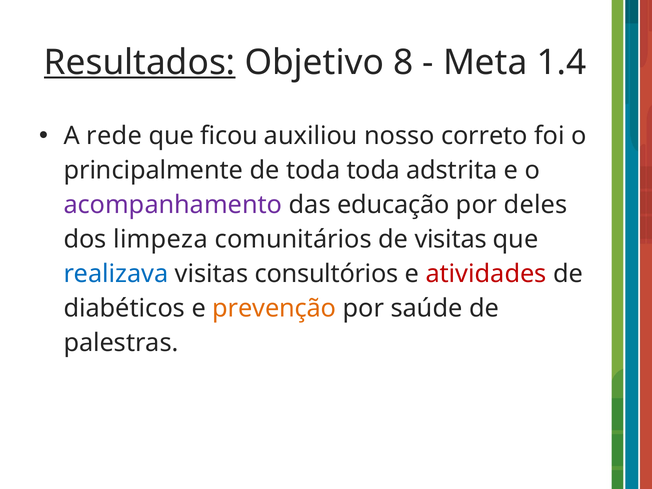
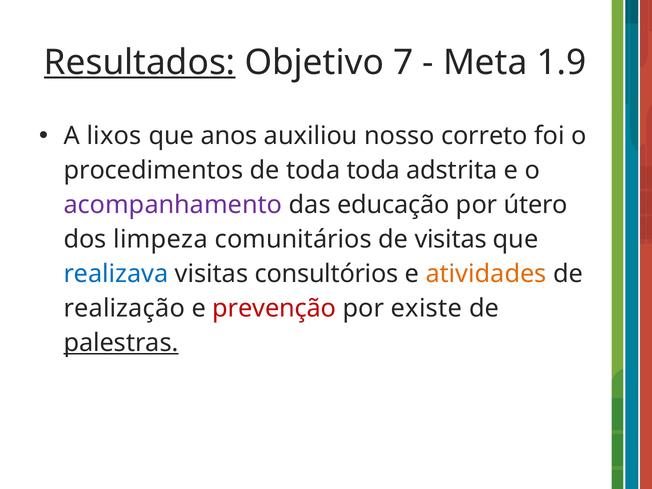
8: 8 -> 7 (403, 62)
1.4: 1.4 -> 1.9 (562, 62)
rede: rede -> lixos (114, 136)
ficou: ficou -> anos (229, 136)
principalmente: principalmente -> procedimentos (153, 170)
deles: deles -> útero (536, 205)
atividades colour: red -> orange (486, 274)
diabéticos: diabéticos -> realização (124, 308)
prevenção colour: orange -> red (274, 308)
saúde: saúde -> existe (426, 308)
palestras underline: none -> present (121, 343)
